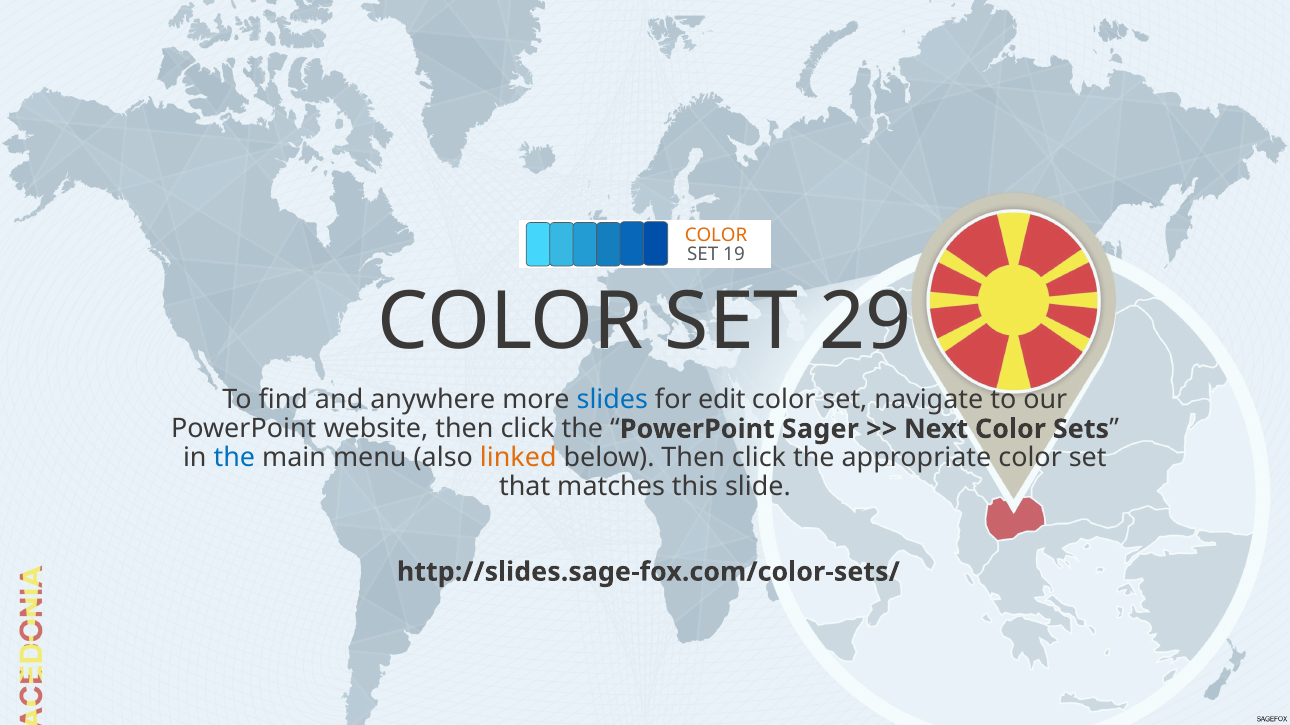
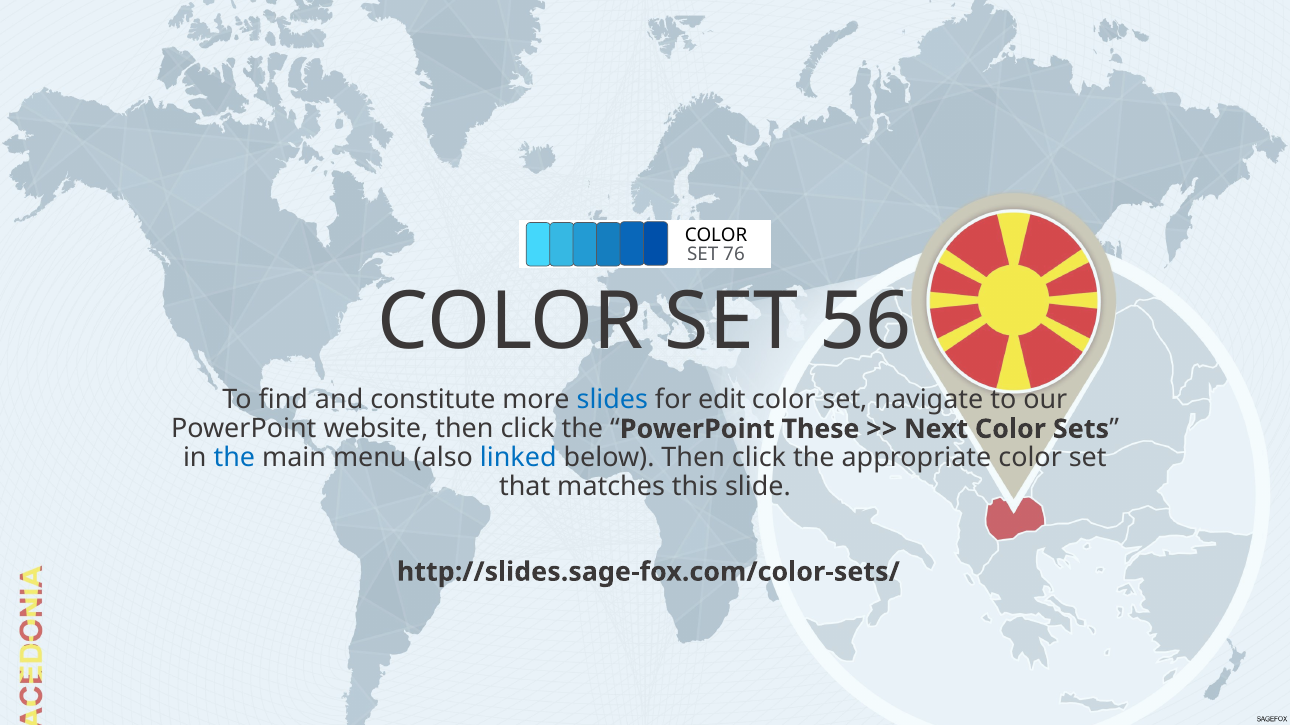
COLOR colour: orange -> black (716, 235)
19: 19 -> 76 (734, 254)
29: 29 -> 56 (866, 322)
anywhere: anywhere -> constitute (433, 400)
Sager: Sager -> These (821, 429)
linked colour: orange -> blue (518, 458)
